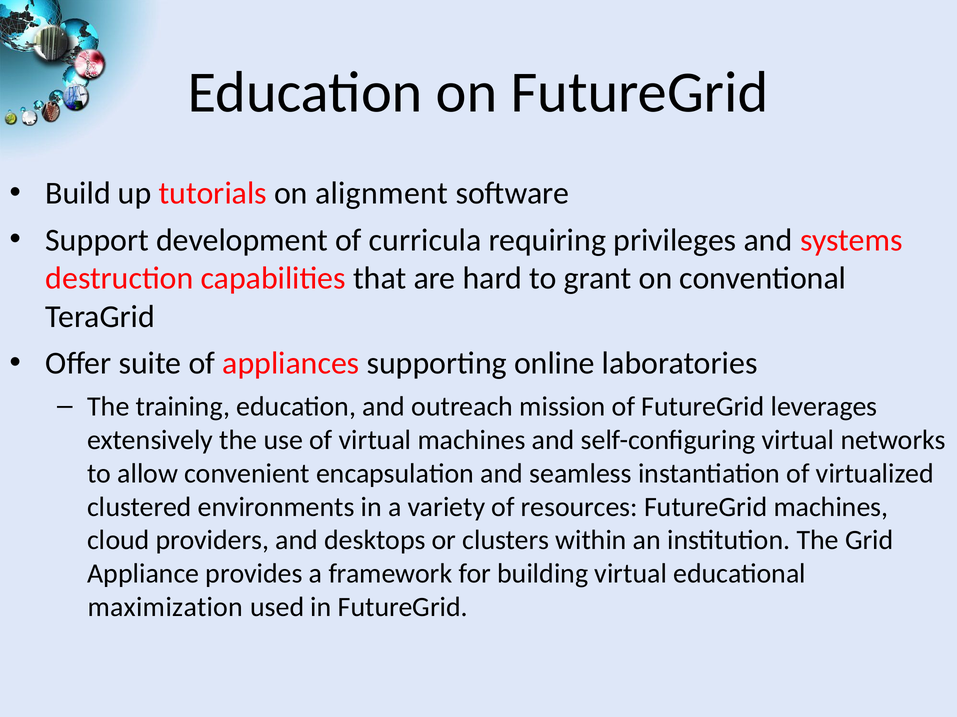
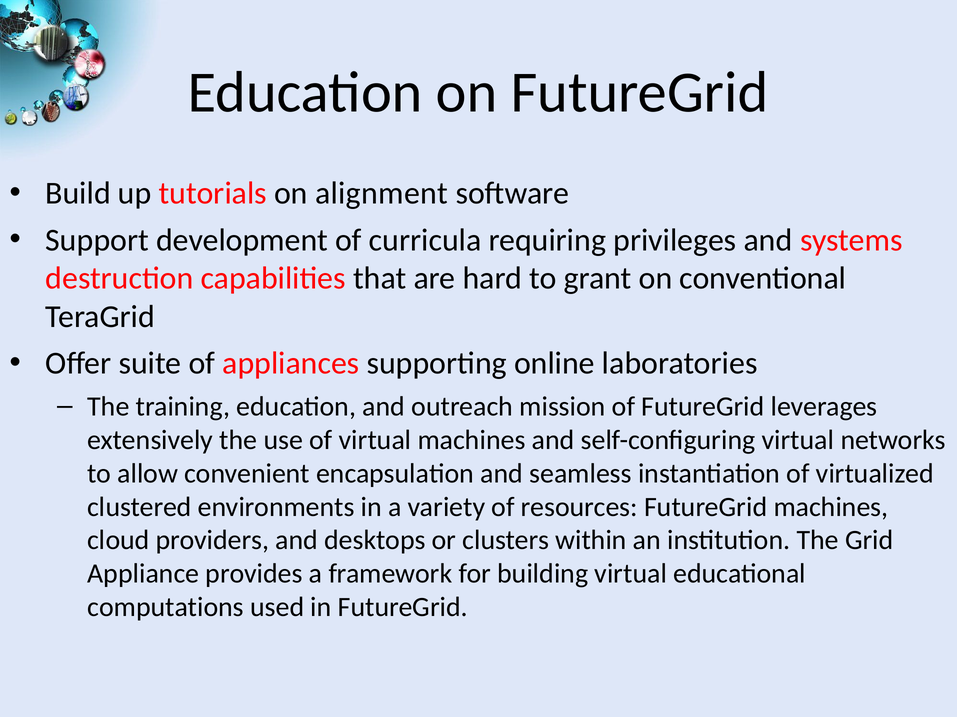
maximization: maximization -> computations (166, 608)
